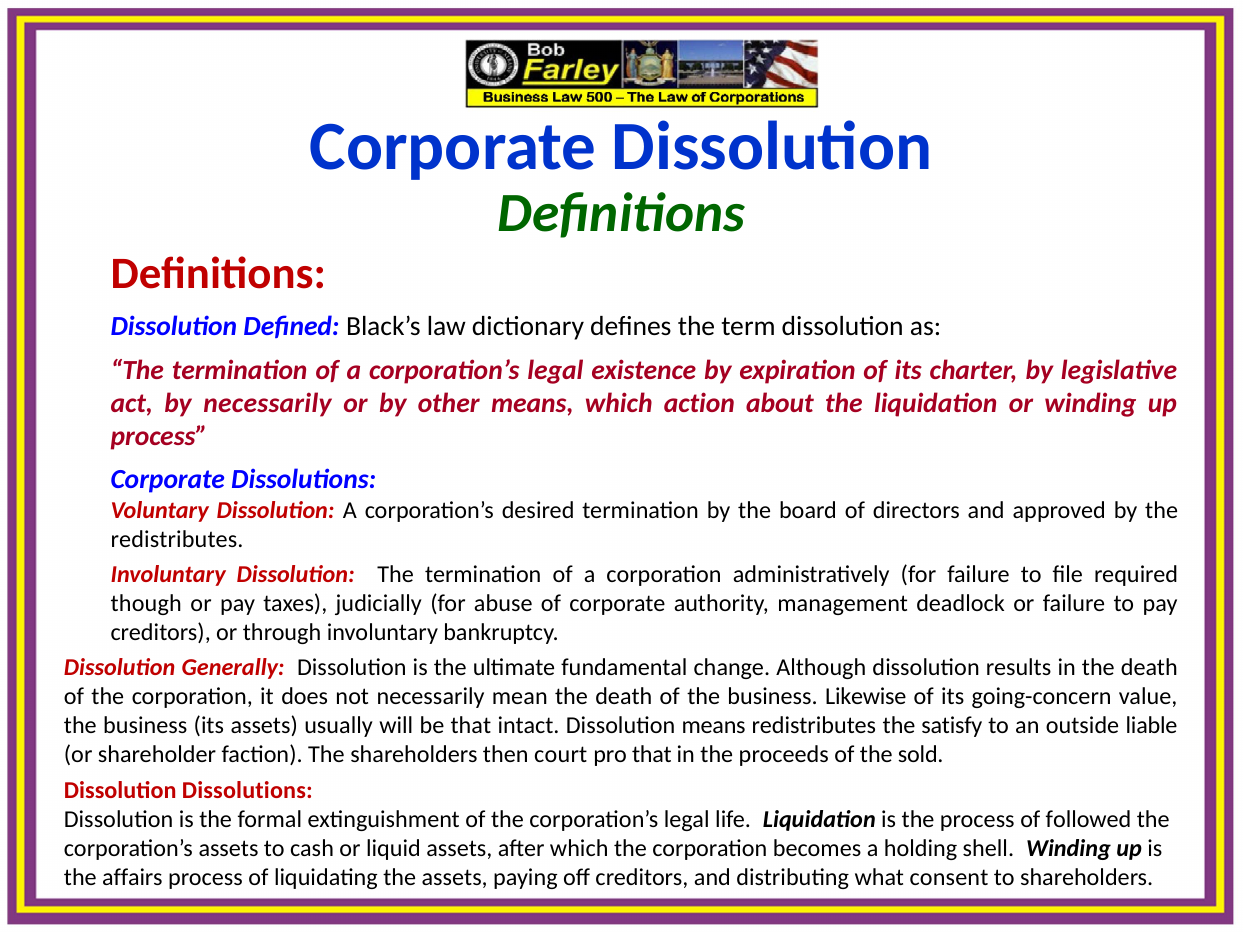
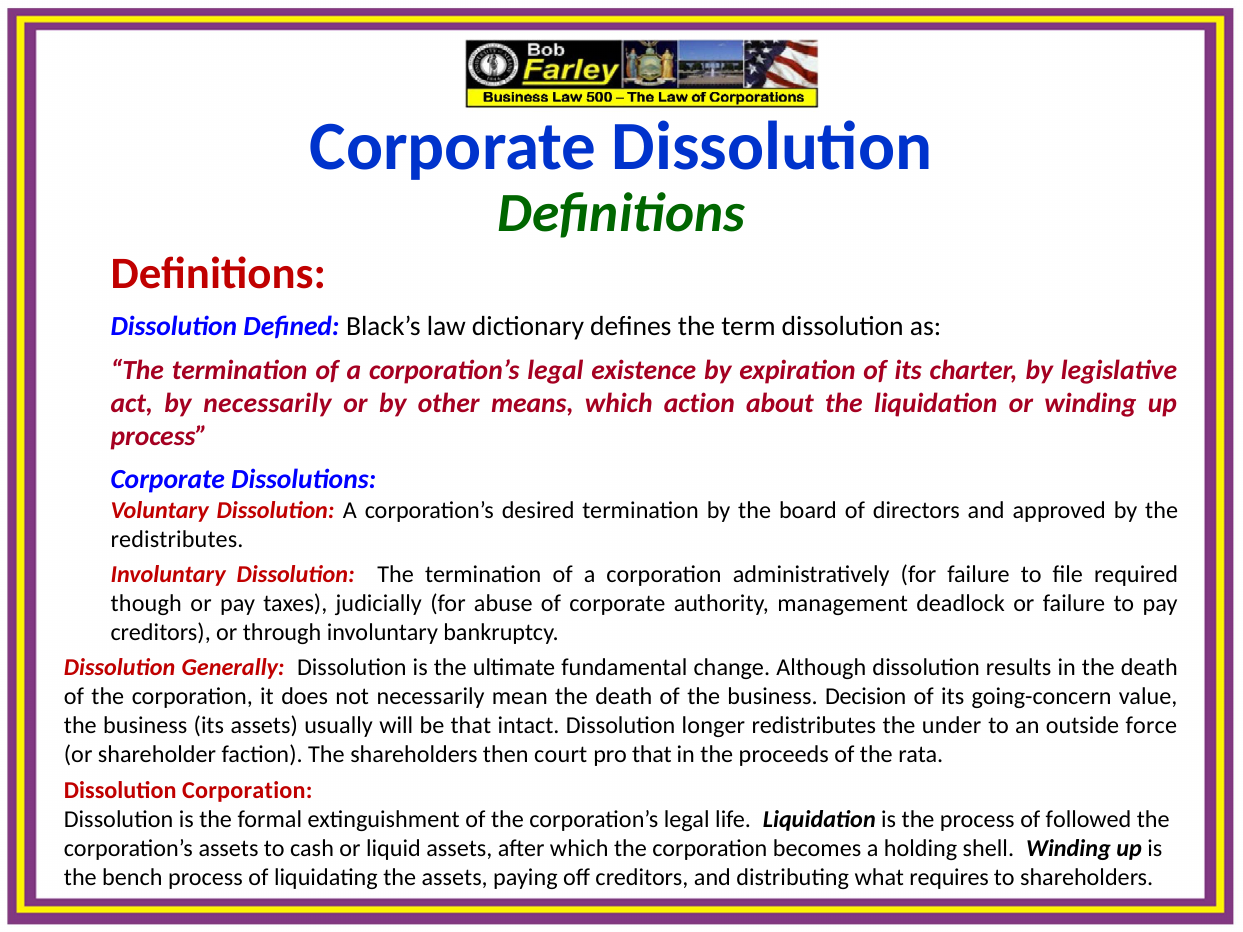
Likewise: Likewise -> Decision (866, 697)
Dissolution means: means -> longer (713, 726)
satisfy: satisfy -> under (952, 726)
liable: liable -> force (1151, 726)
sold: sold -> rata (921, 755)
Dissolution Dissolutions: Dissolutions -> Corporation (247, 790)
affairs: affairs -> bench (132, 877)
consent: consent -> requires (949, 877)
